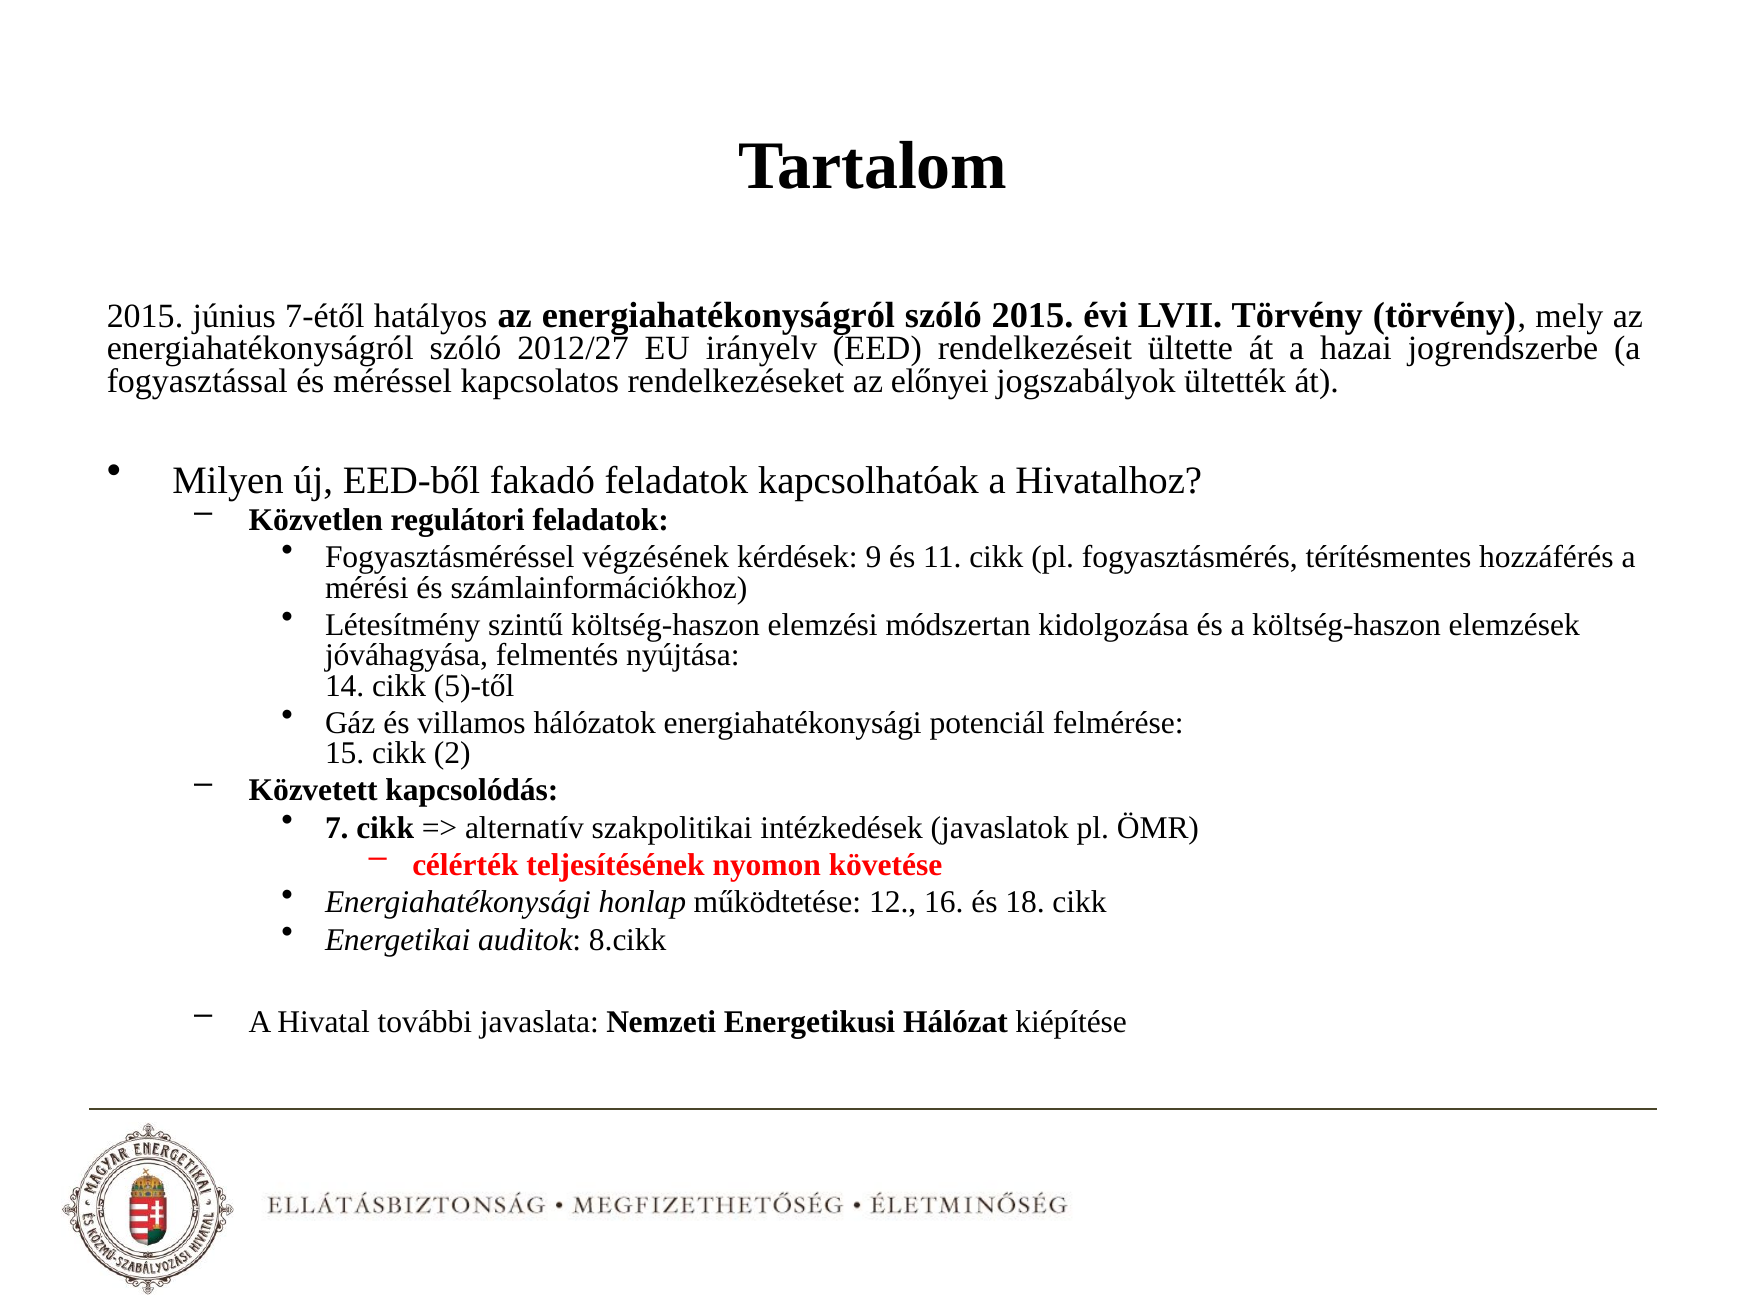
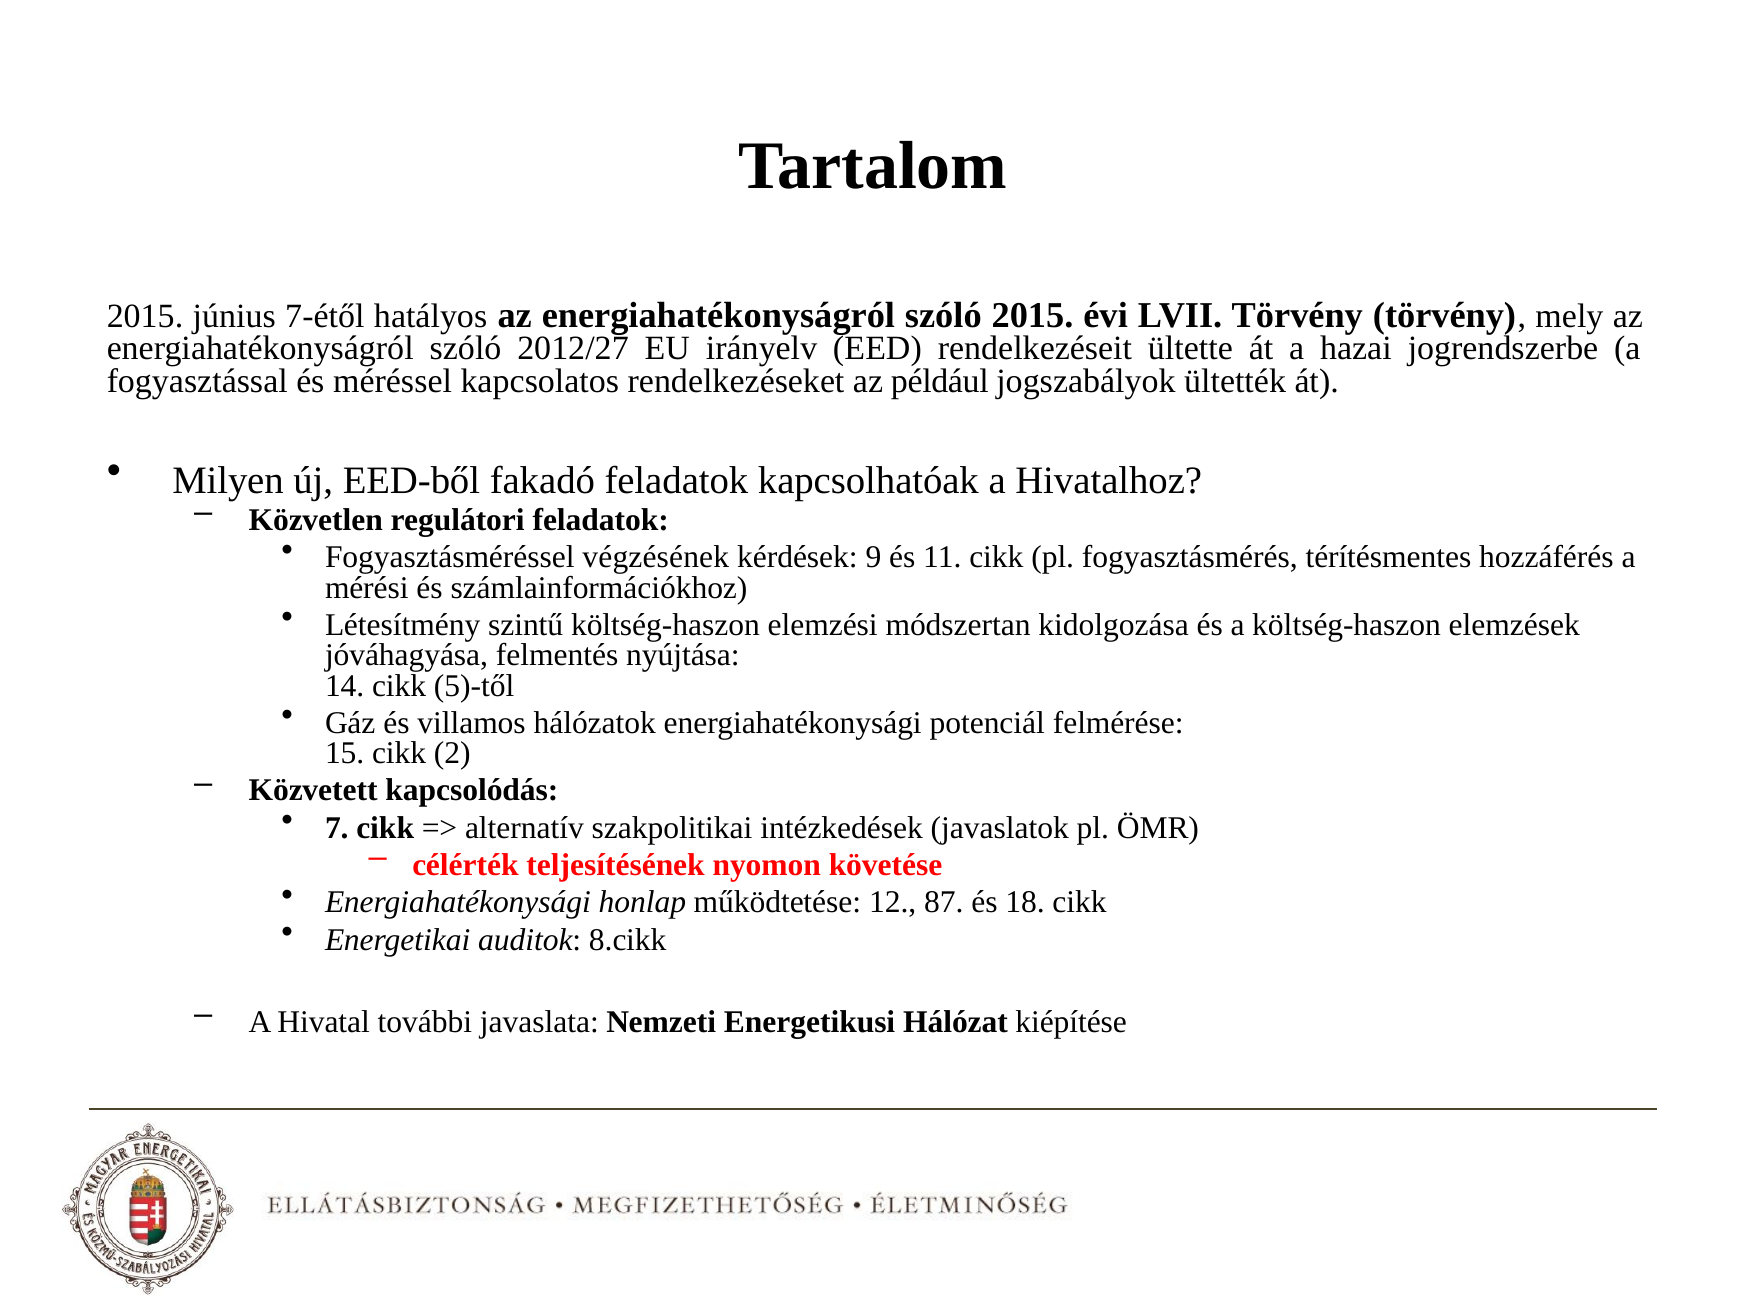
előnyei: előnyei -> például (940, 381)
16: 16 -> 87 (944, 902)
